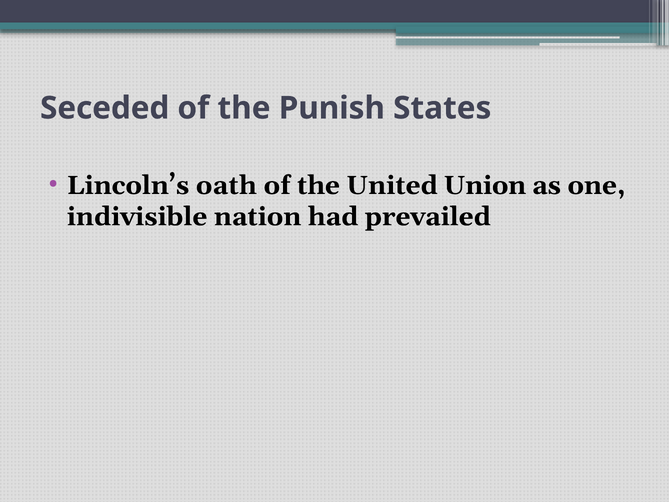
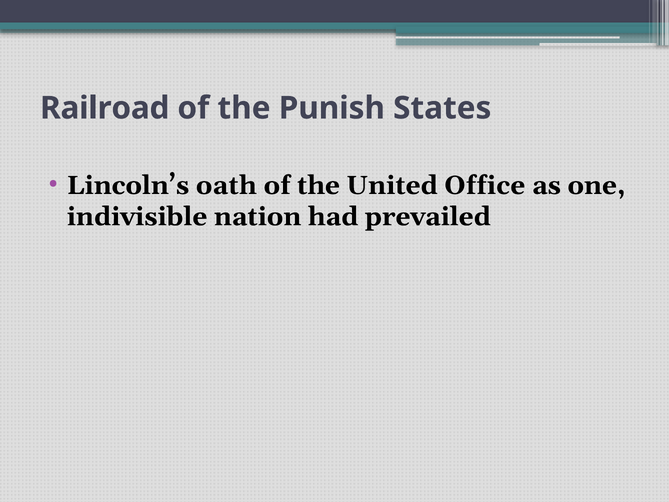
Seceded: Seceded -> Railroad (105, 108)
Union: Union -> Office (485, 185)
